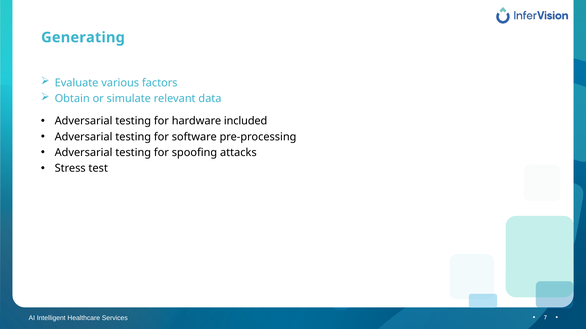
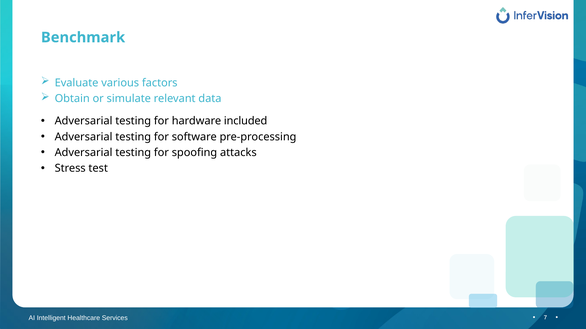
Generating: Generating -> Benchmark (83, 38)
